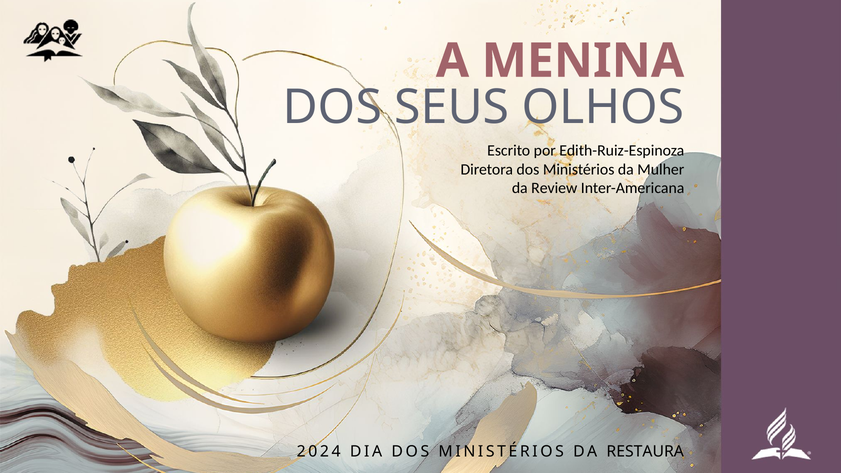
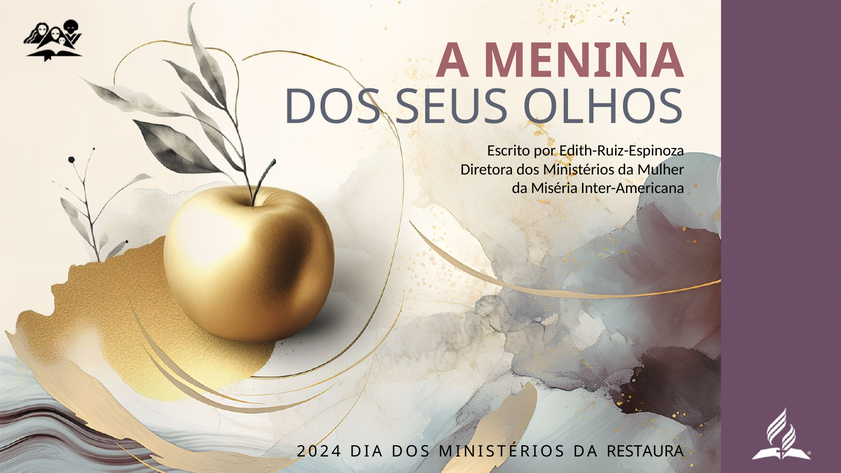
Review: Review -> Miséria (554, 188)
